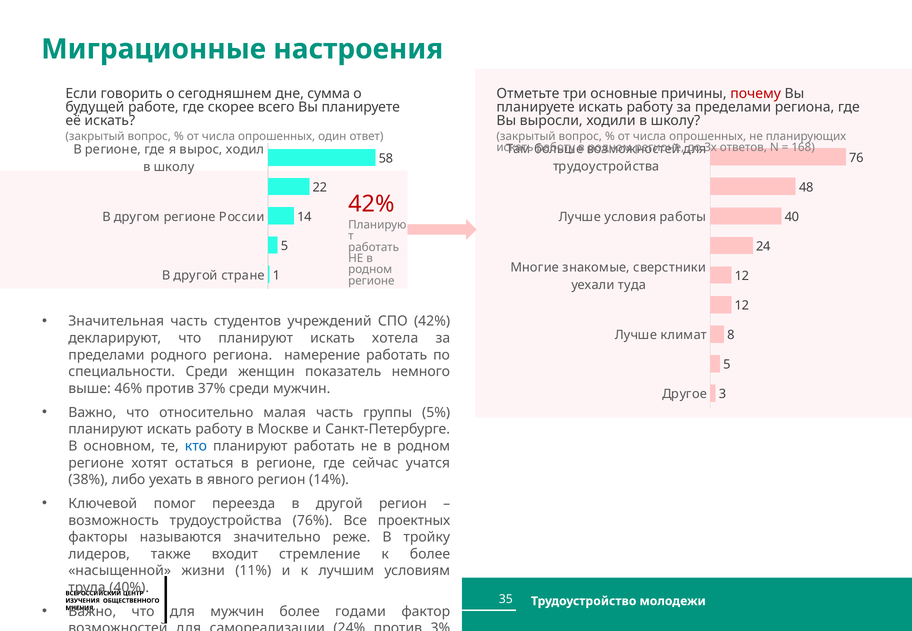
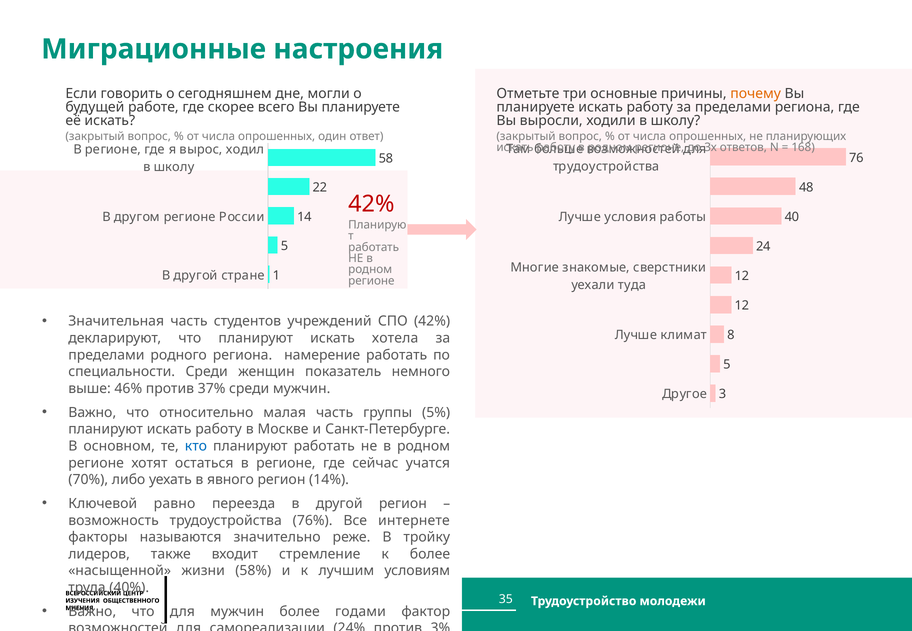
почему colour: red -> orange (756, 94)
сумма: сумма -> могли (329, 94)
38%: 38% -> 70% (88, 480)
помог: помог -> равно (175, 504)
проектных: проектных -> интернете (414, 521)
11%: 11% -> 58% (253, 571)
